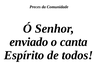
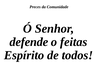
enviado: enviado -> defende (29, 42)
canta: canta -> feitas (74, 42)
